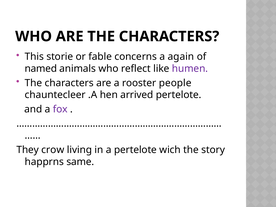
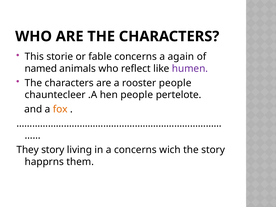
hen arrived: arrived -> people (137, 95)
fox colour: purple -> orange (60, 109)
They crow: crow -> story (53, 150)
a pertelote: pertelote -> concerns (135, 150)
same: same -> them (80, 162)
